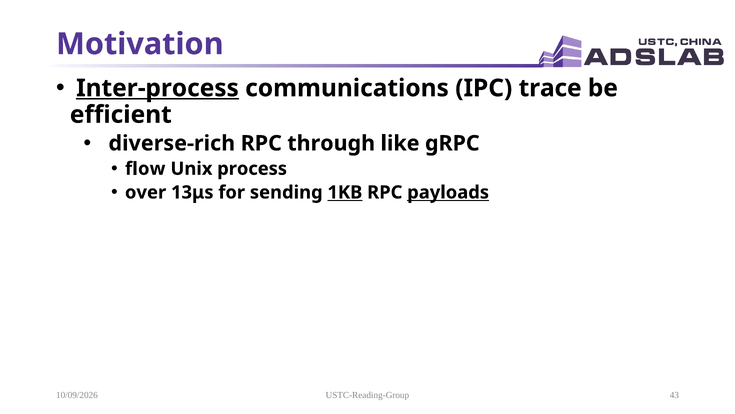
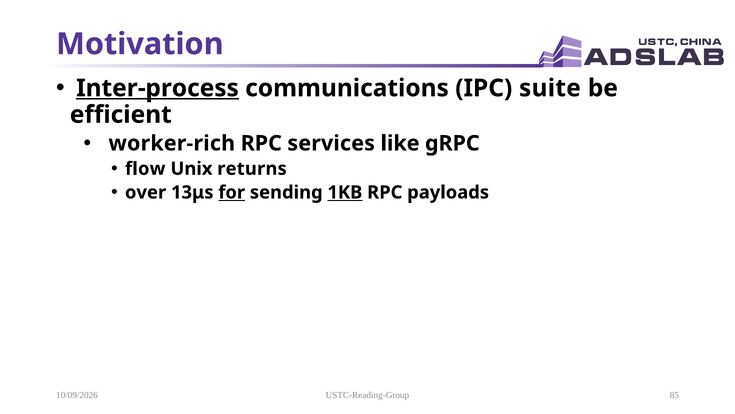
trace: trace -> suite (550, 88)
diverse-rich: diverse-rich -> worker-rich (172, 143)
through: through -> services (331, 143)
process: process -> returns (252, 169)
for underline: none -> present (232, 192)
payloads underline: present -> none (448, 192)
43: 43 -> 85 (674, 395)
